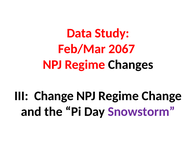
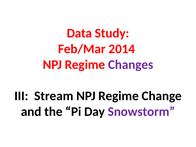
2067: 2067 -> 2014 (122, 49)
Changes colour: black -> purple (131, 65)
III Change: Change -> Stream (54, 96)
